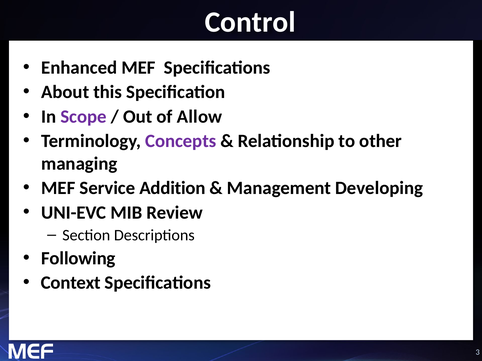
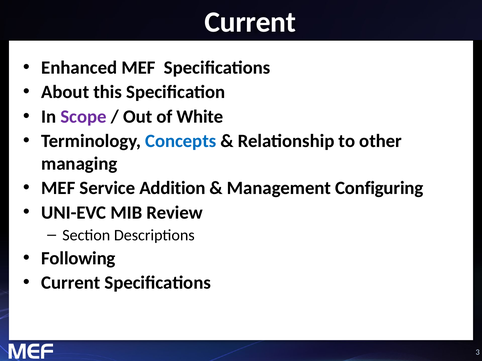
Control: Control -> Current (250, 22)
Allow: Allow -> White (200, 117)
Concepts colour: purple -> blue (181, 141)
Developing: Developing -> Configuring (379, 188)
Context: Context -> Current (71, 283)
